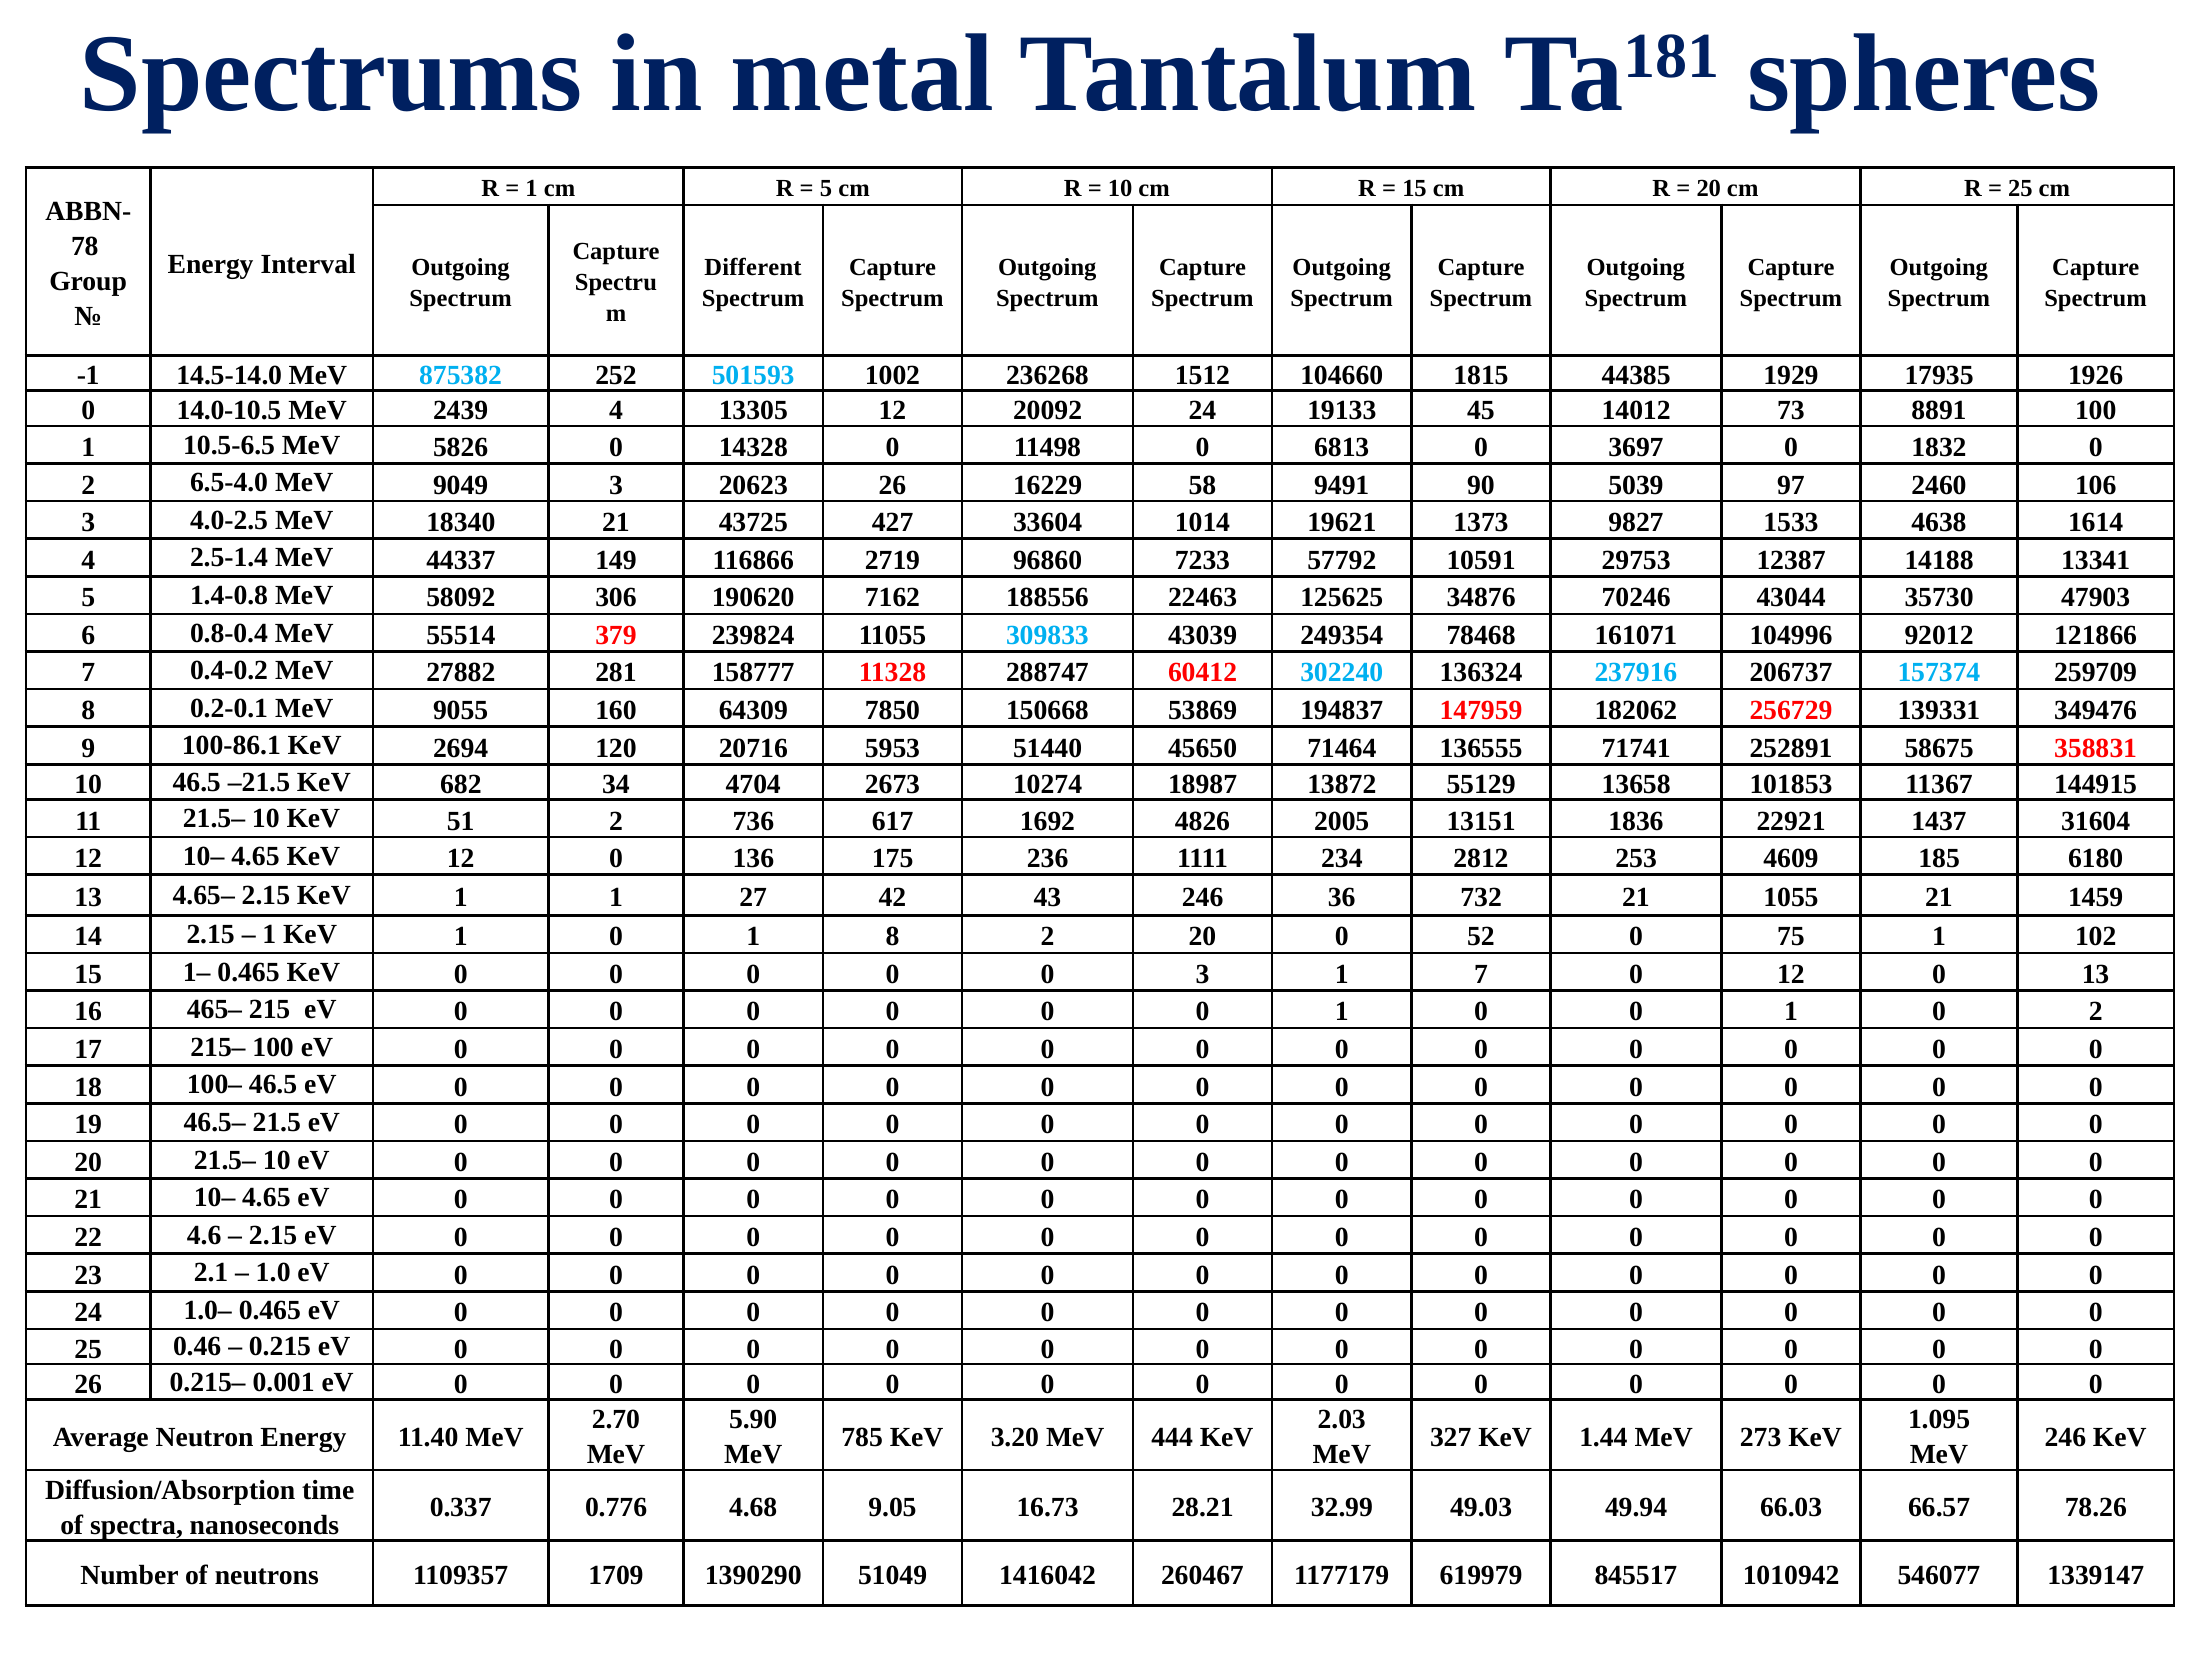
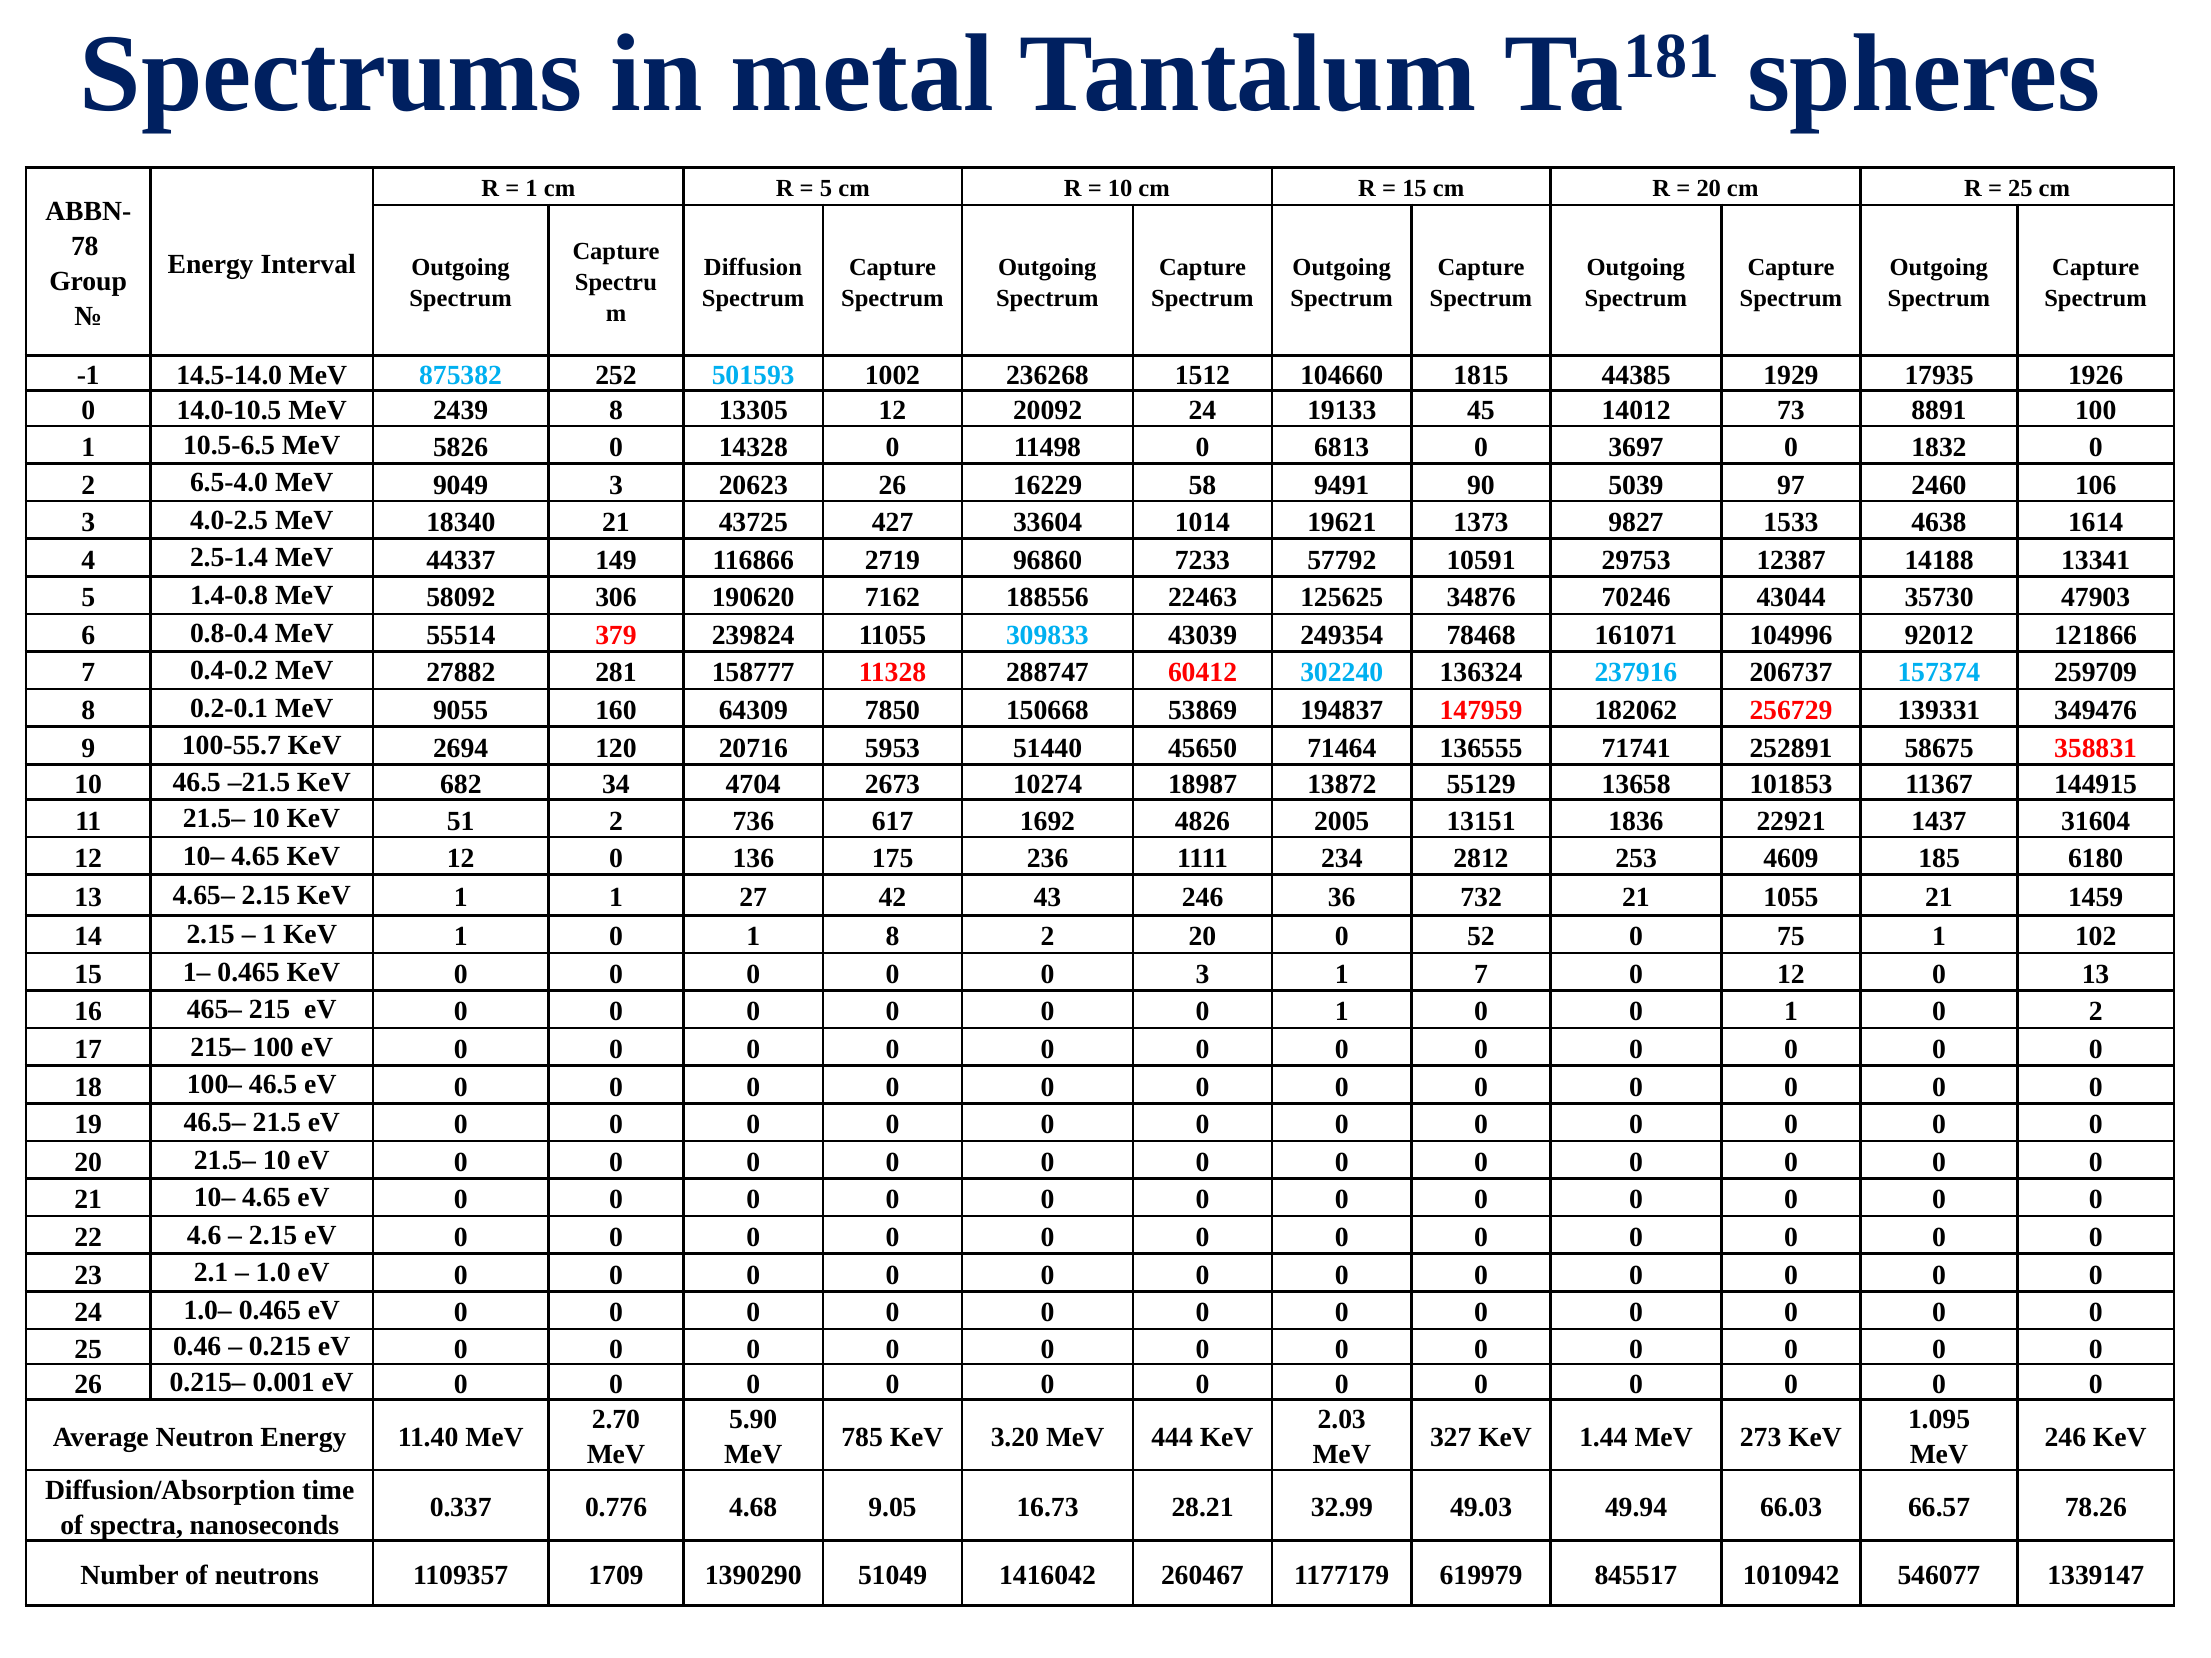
Different: Different -> Diffusion (753, 267)
2439 4: 4 -> 8 (616, 411)
100-86.1: 100-86.1 -> 100-55.7 (231, 746)
